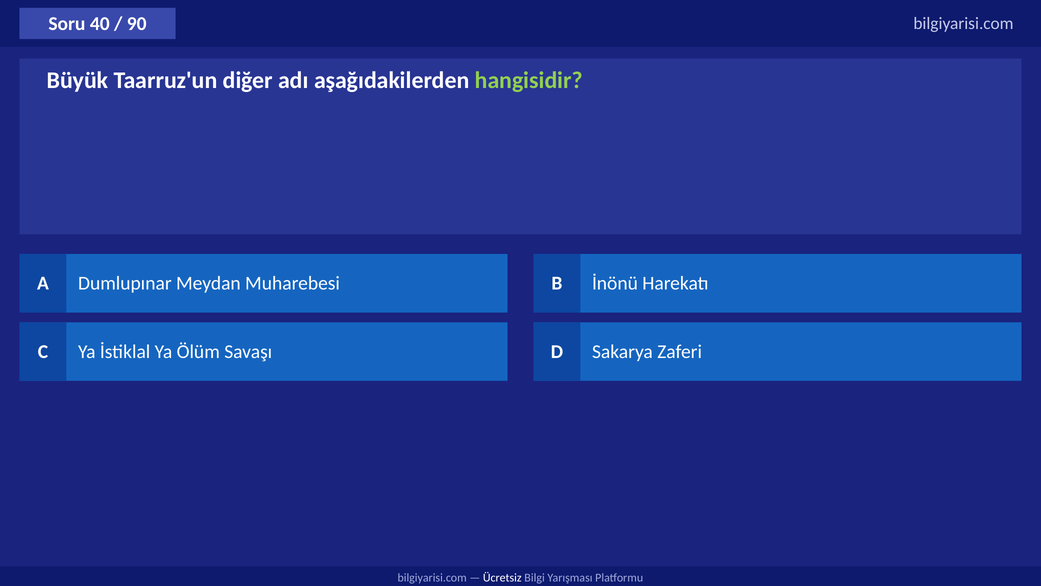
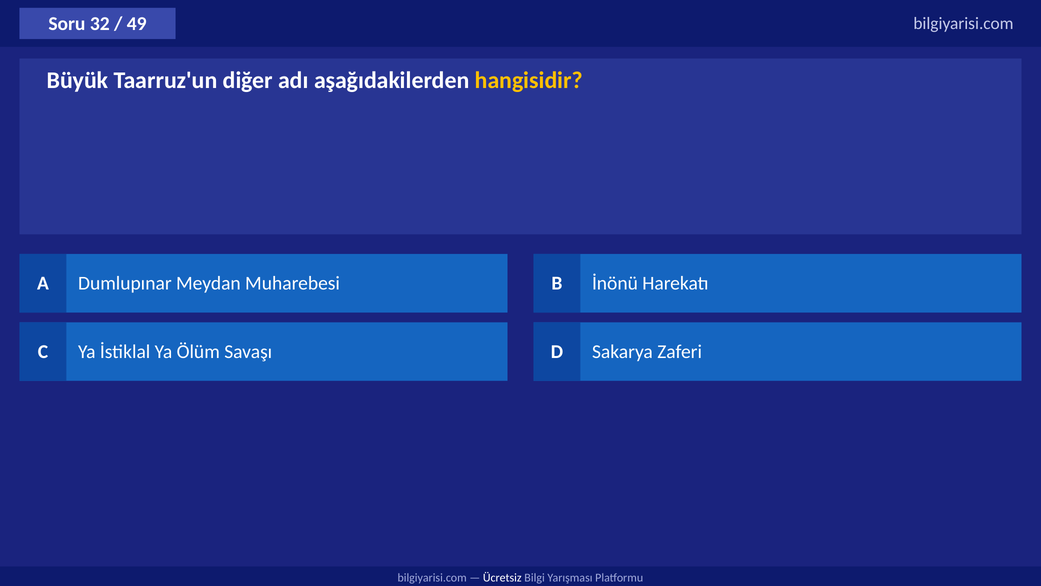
40: 40 -> 32 (100, 24)
90: 90 -> 49 (137, 24)
hangisidir colour: light green -> yellow (529, 80)
